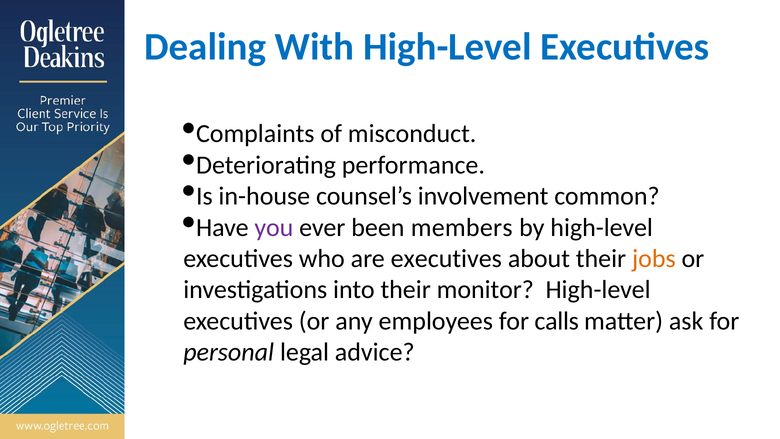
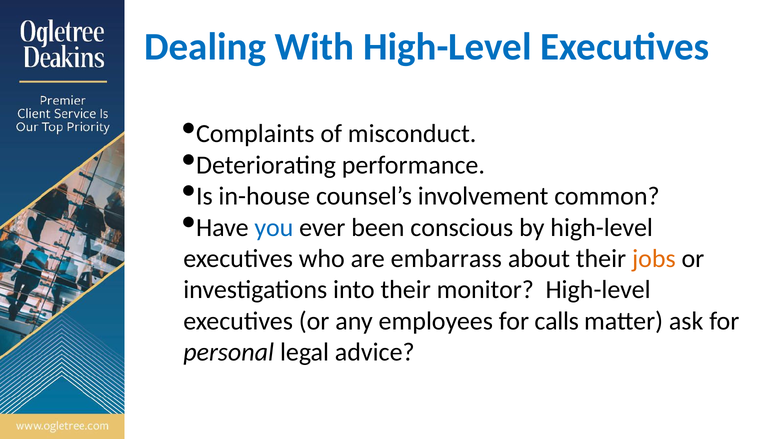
you colour: purple -> blue (274, 227)
members: members -> conscious (462, 227)
are executives: executives -> embarrass (446, 259)
